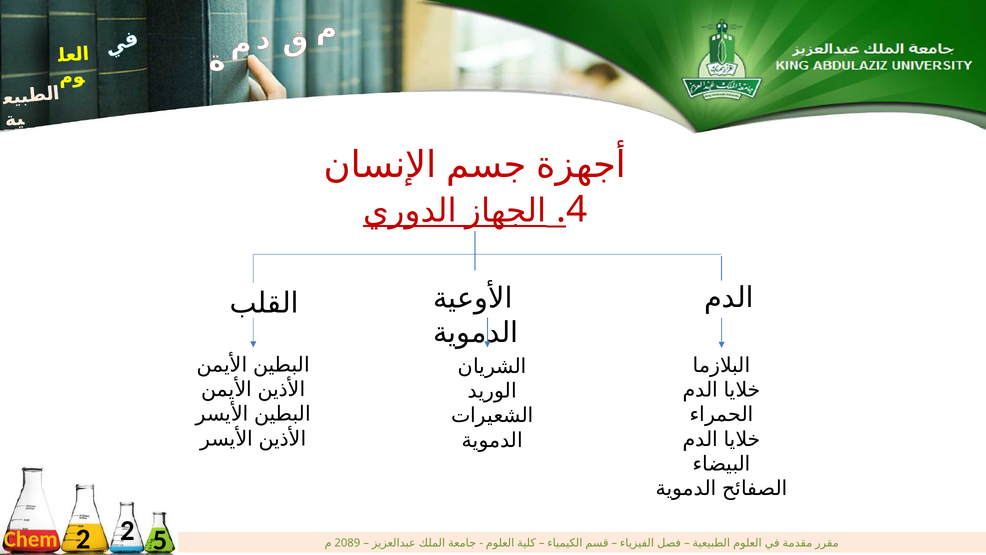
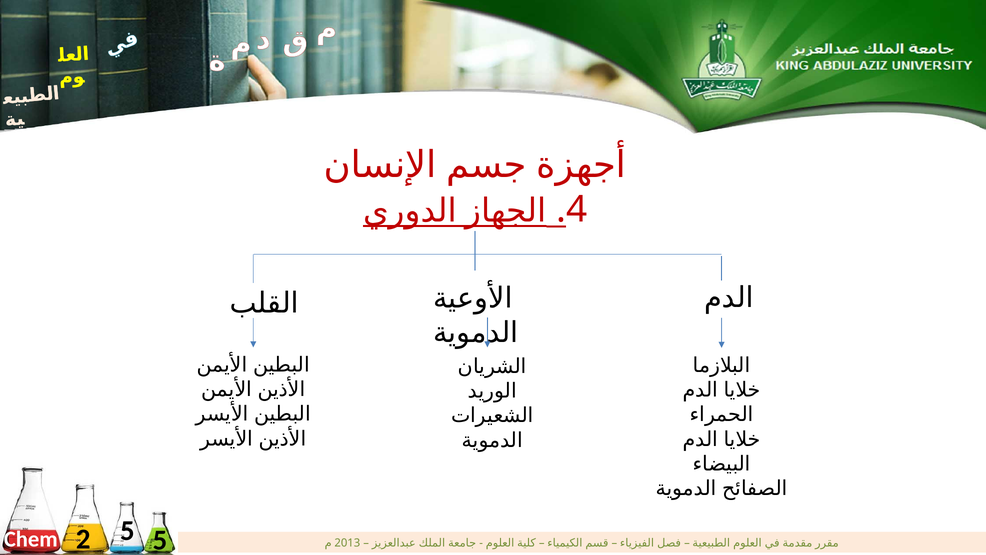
2: 2 -> 5 (127, 531)
Chem colour: yellow -> white (31, 539)
2089: 2089 -> 2013 (347, 543)
